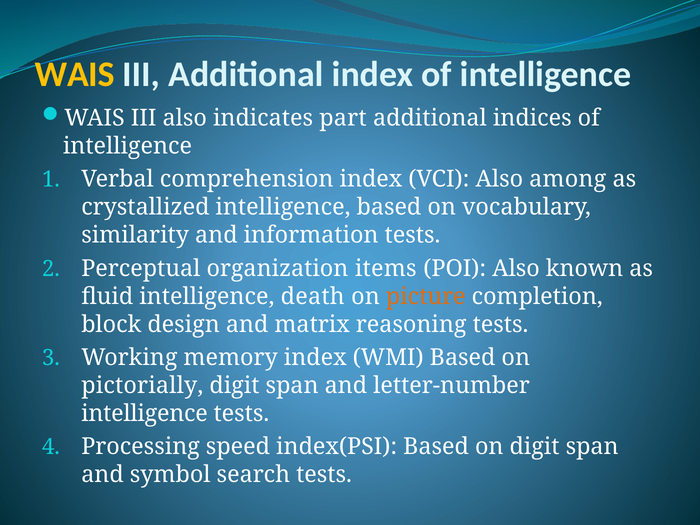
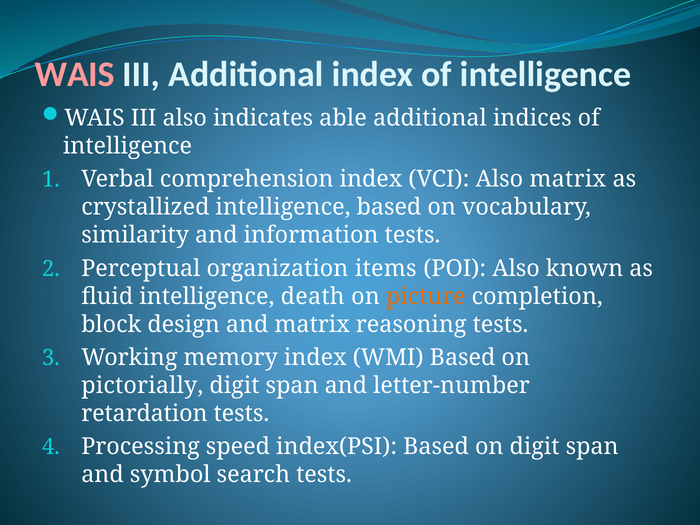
WAIS colour: yellow -> pink (75, 74)
part: part -> able (343, 118)
Also among: among -> matrix (568, 179)
intelligence: intelligence -> retardation (144, 413)
